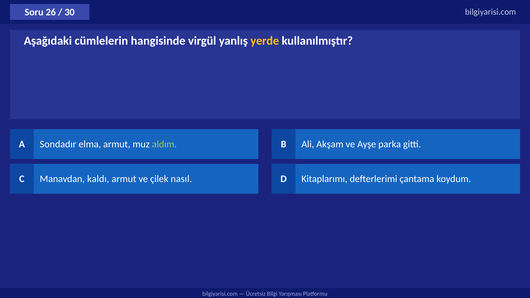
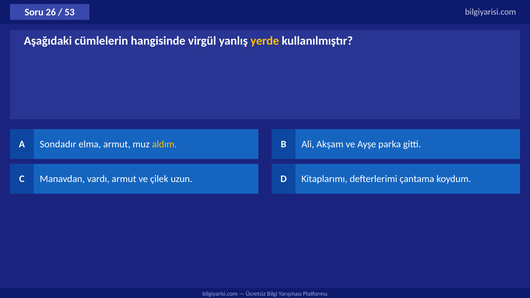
30: 30 -> 53 (70, 12)
aldım colour: light green -> yellow (164, 144)
kaldı: kaldı -> vardı (98, 179)
nasıl: nasıl -> uzun (181, 179)
